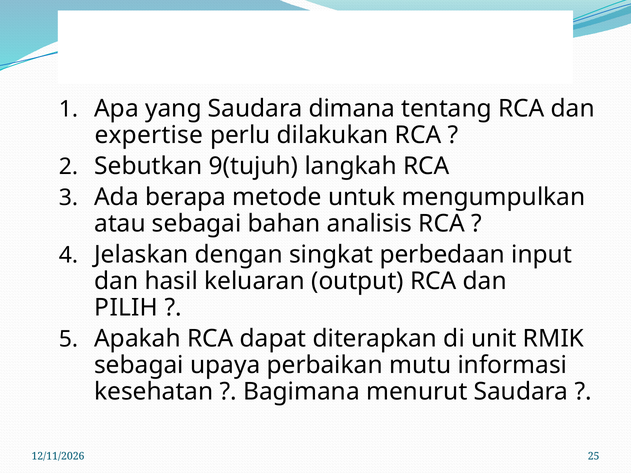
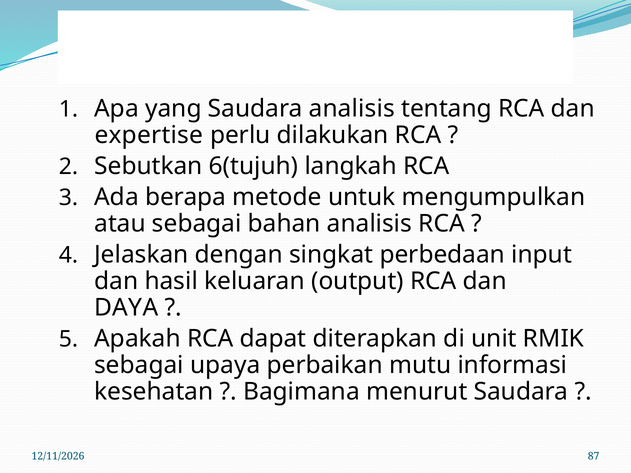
Saudara dimana: dimana -> analisis (352, 109)
9(tujuh: 9(tujuh -> 6(tujuh (254, 166)
PILIH: PILIH -> DAYA (126, 308)
25: 25 -> 87 (594, 457)
